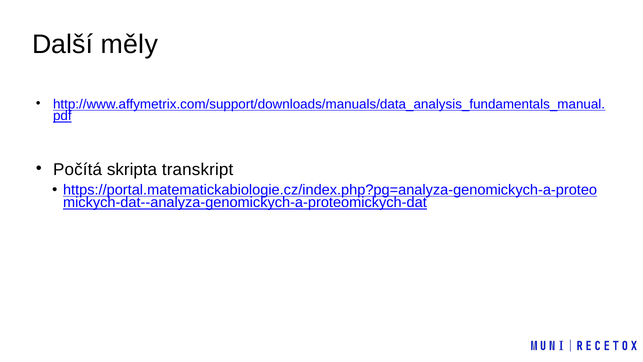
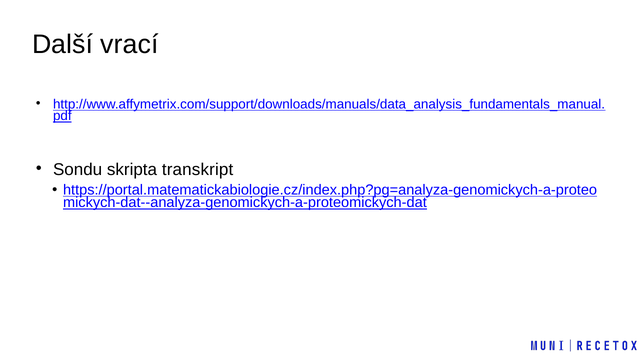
měly: měly -> vrací (129, 44)
Počítá: Počítá -> Sondu (78, 170)
